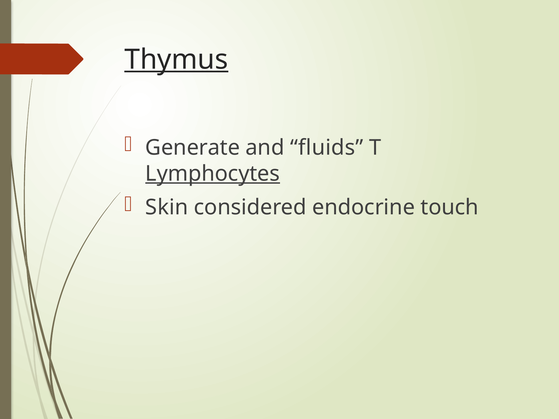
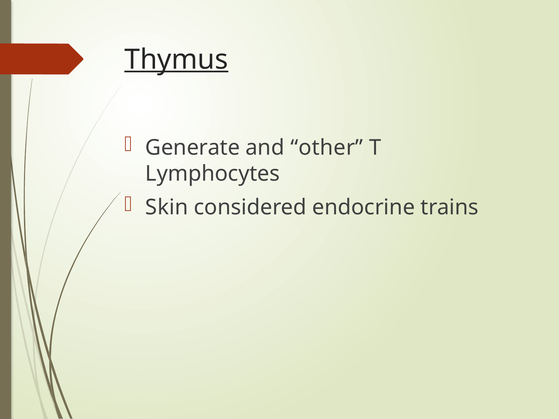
fluids: fluids -> other (327, 148)
Lymphocytes underline: present -> none (213, 174)
touch: touch -> trains (450, 208)
